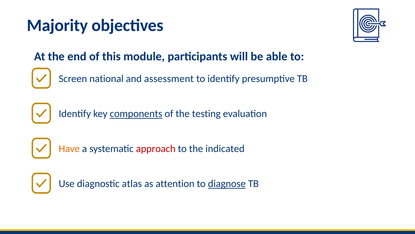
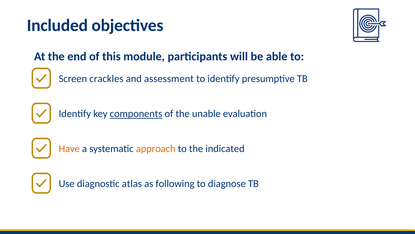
Majority: Majority -> Included (57, 25)
national: national -> crackles (106, 79)
testing: testing -> unable (206, 114)
approach colour: red -> orange (156, 149)
attention: attention -> following (175, 183)
diagnose underline: present -> none (227, 183)
